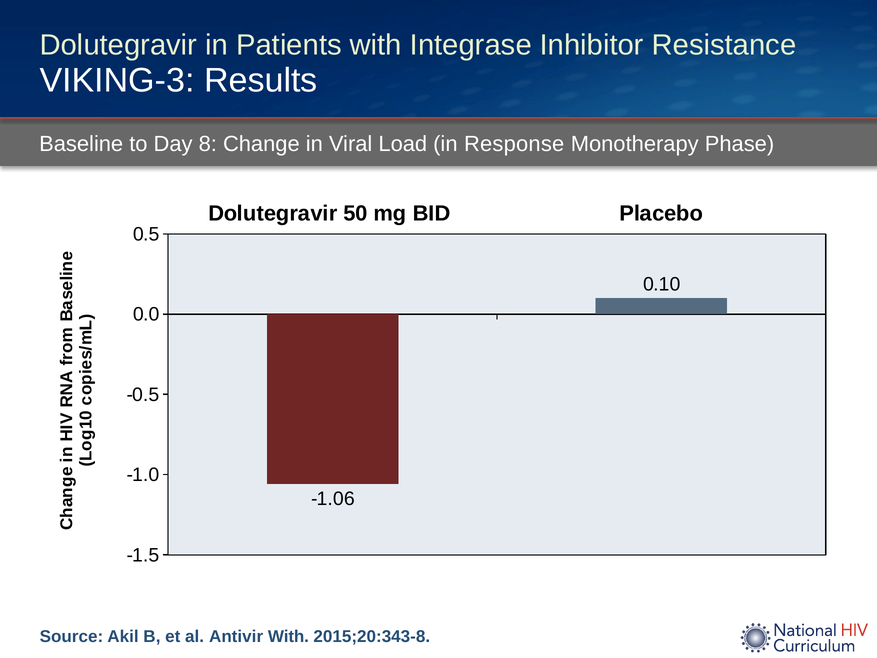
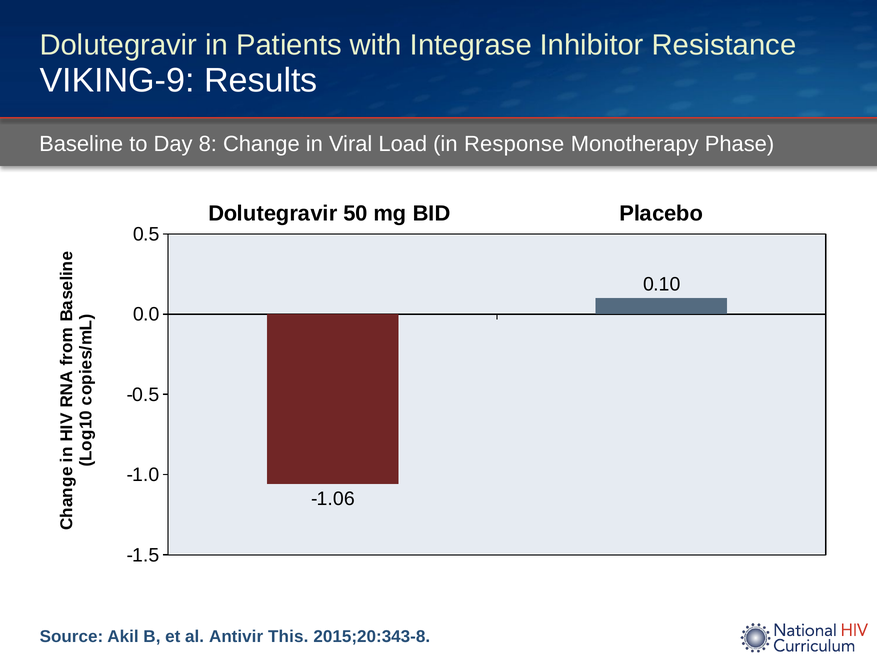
VIKING-3: VIKING-3 -> VIKING-9 (117, 81)
Antivir With: With -> This (288, 636)
